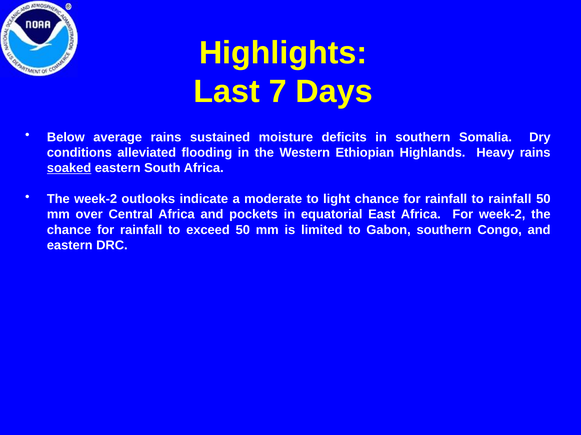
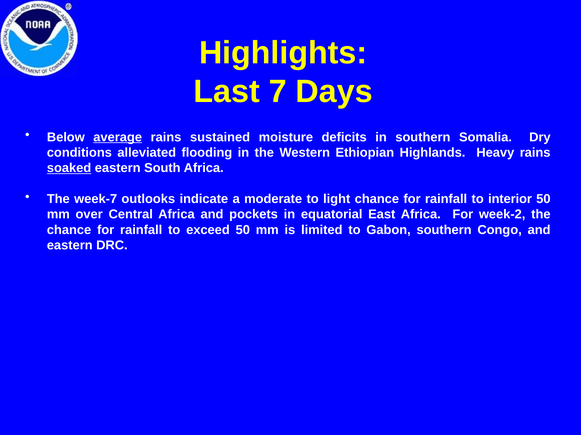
average underline: none -> present (118, 137)
The week-2: week-2 -> week-7 (96, 199)
to rainfall: rainfall -> interior (510, 199)
